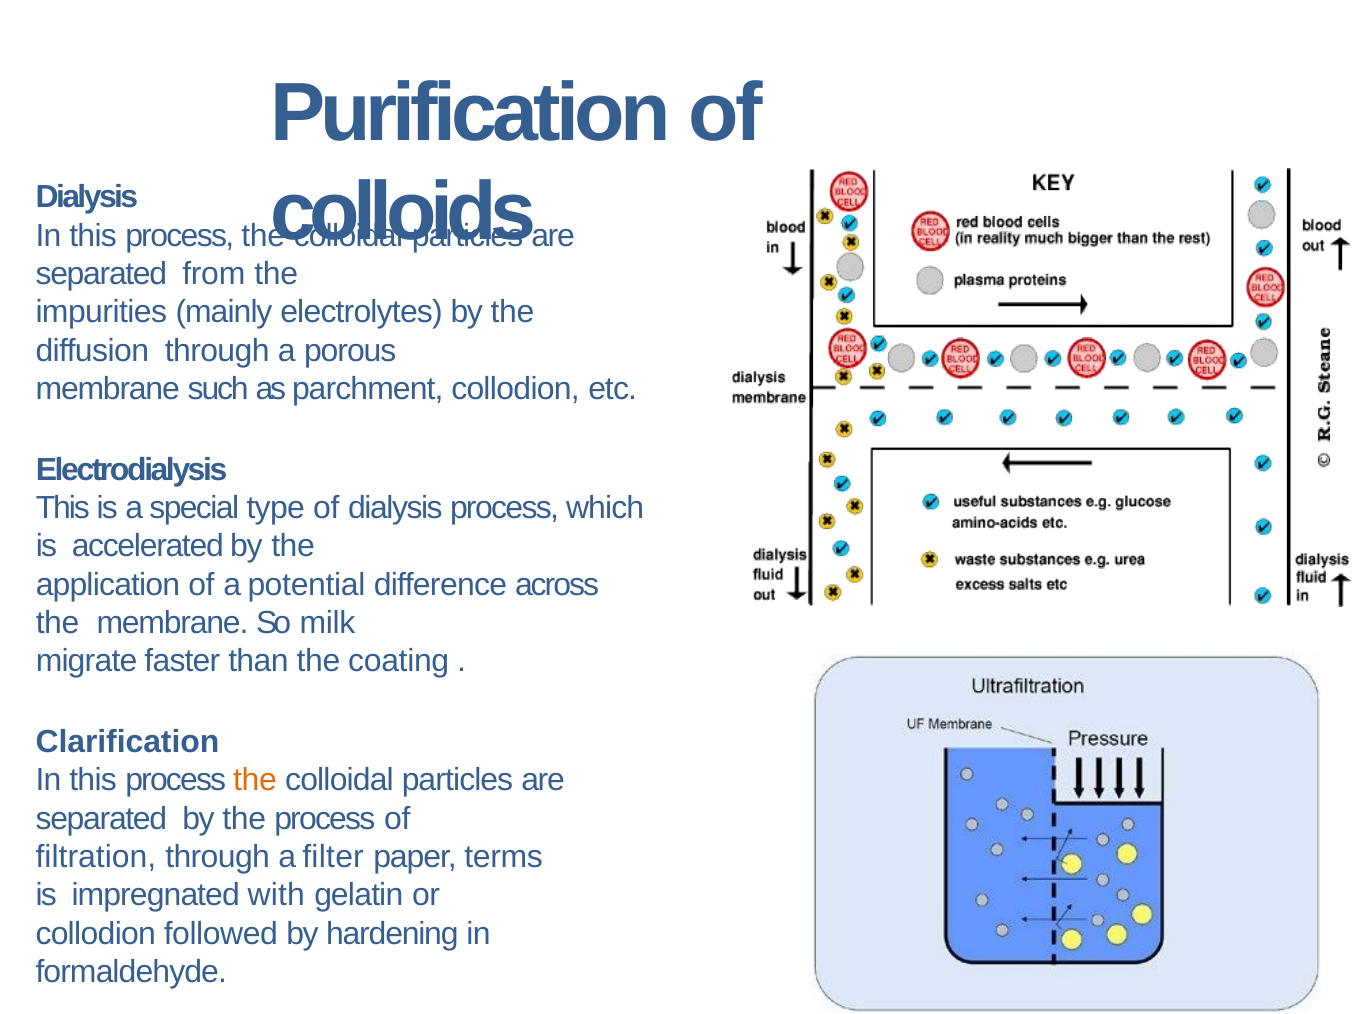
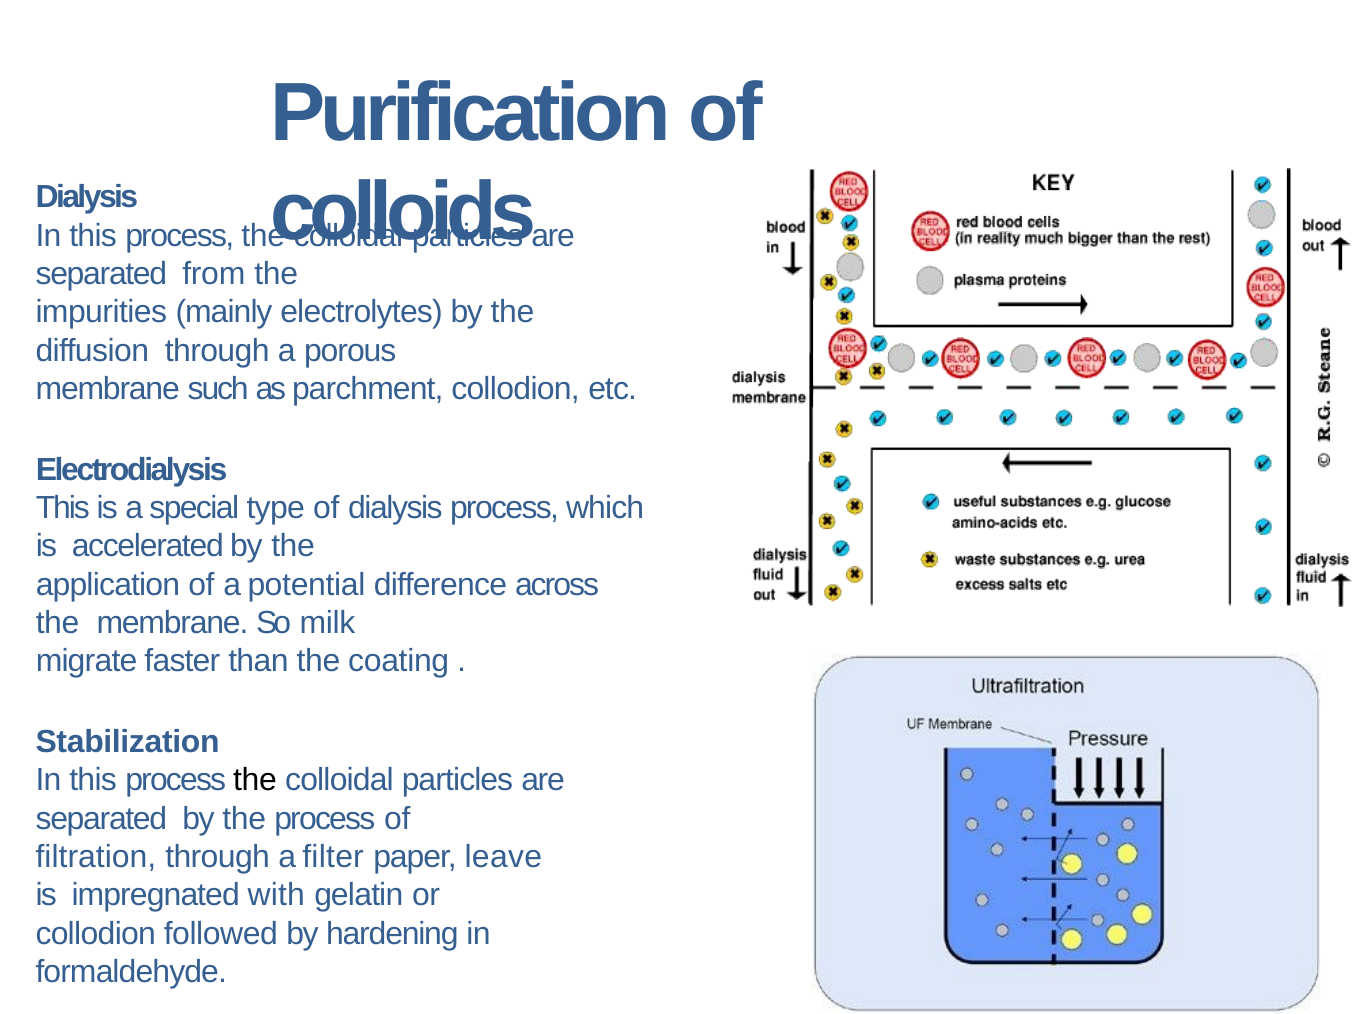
Clarification: Clarification -> Stabilization (128, 742)
the colour: orange -> black (255, 780)
terms: terms -> leave (503, 857)
